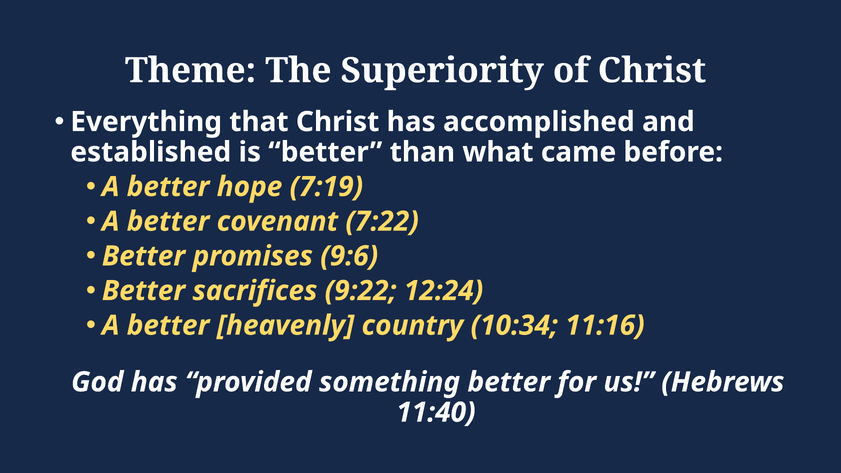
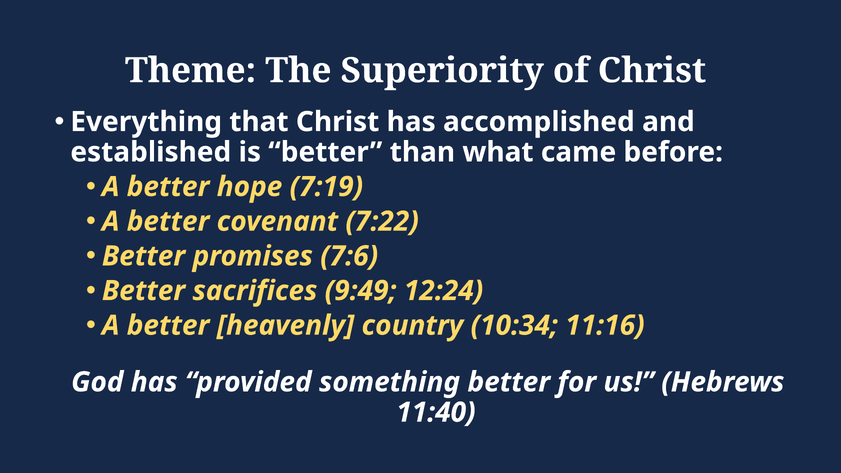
9:6: 9:6 -> 7:6 (349, 256)
9:22: 9:22 -> 9:49 (361, 291)
